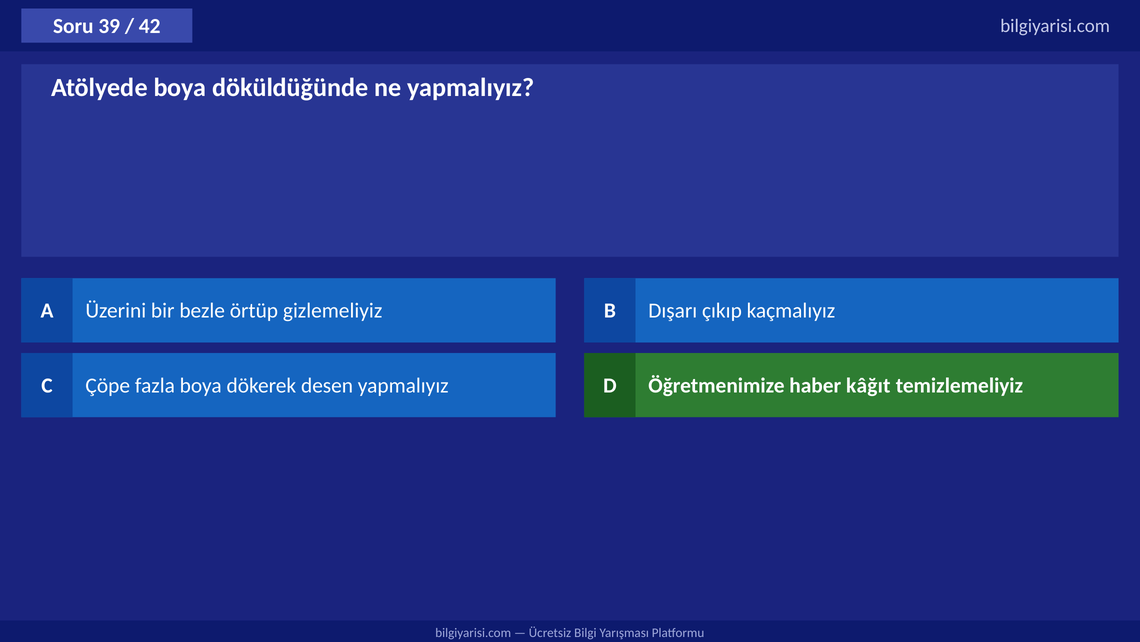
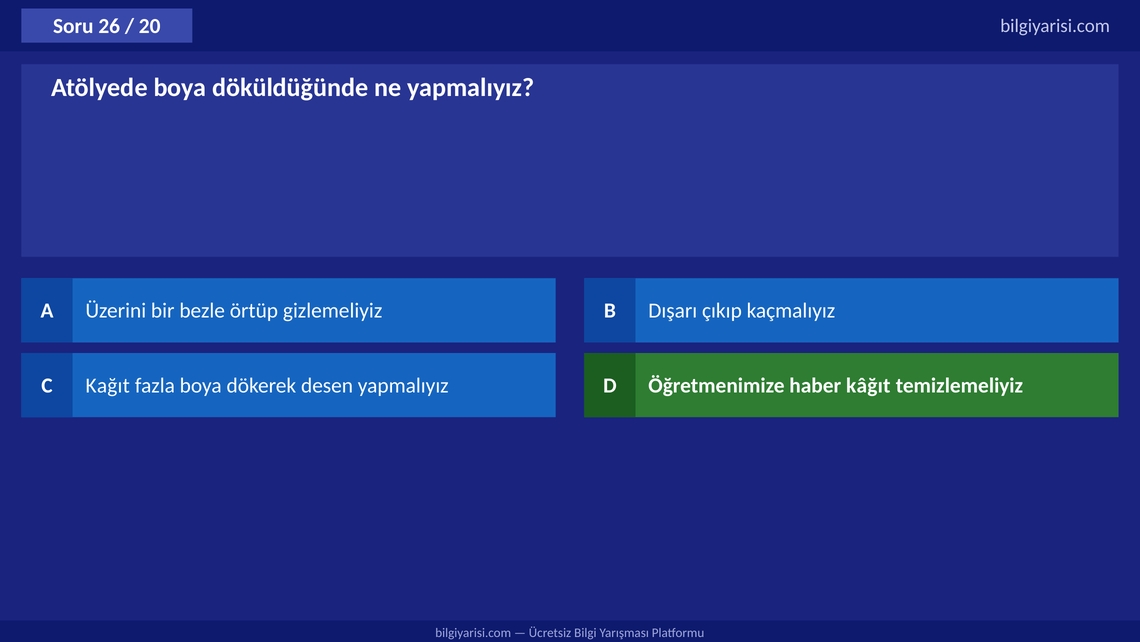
39: 39 -> 26 (109, 26)
42: 42 -> 20 (150, 26)
Çöpe: Çöpe -> Kağıt (108, 385)
